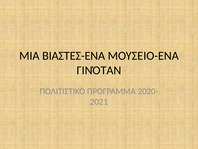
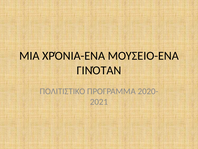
ΒΙΑΣΤΈΣ-ΈΝΑ: ΒΙΑΣΤΈΣ-ΈΝΑ -> ΧΡΌΝΙΑ-ΈΝΑ (74, 56)
